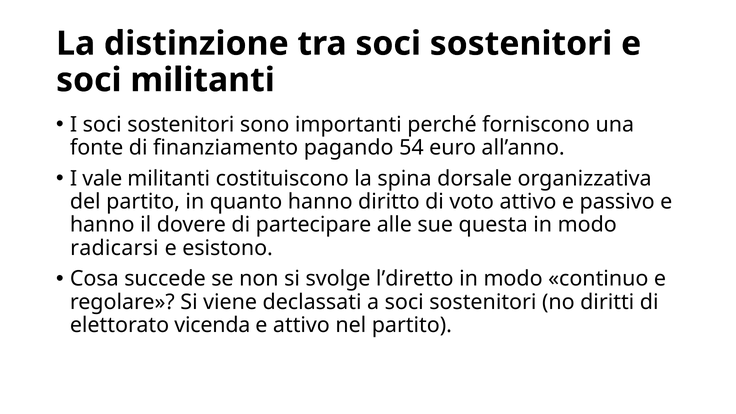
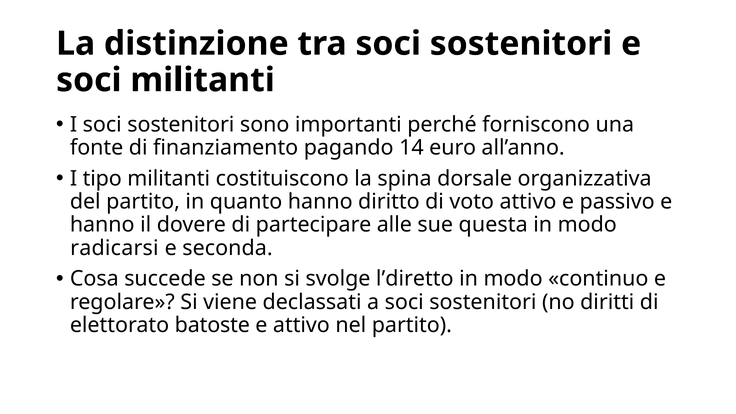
54: 54 -> 14 (411, 148)
vale: vale -> tipo (102, 178)
esistono: esistono -> seconda (227, 248)
vicenda: vicenda -> batoste (212, 325)
